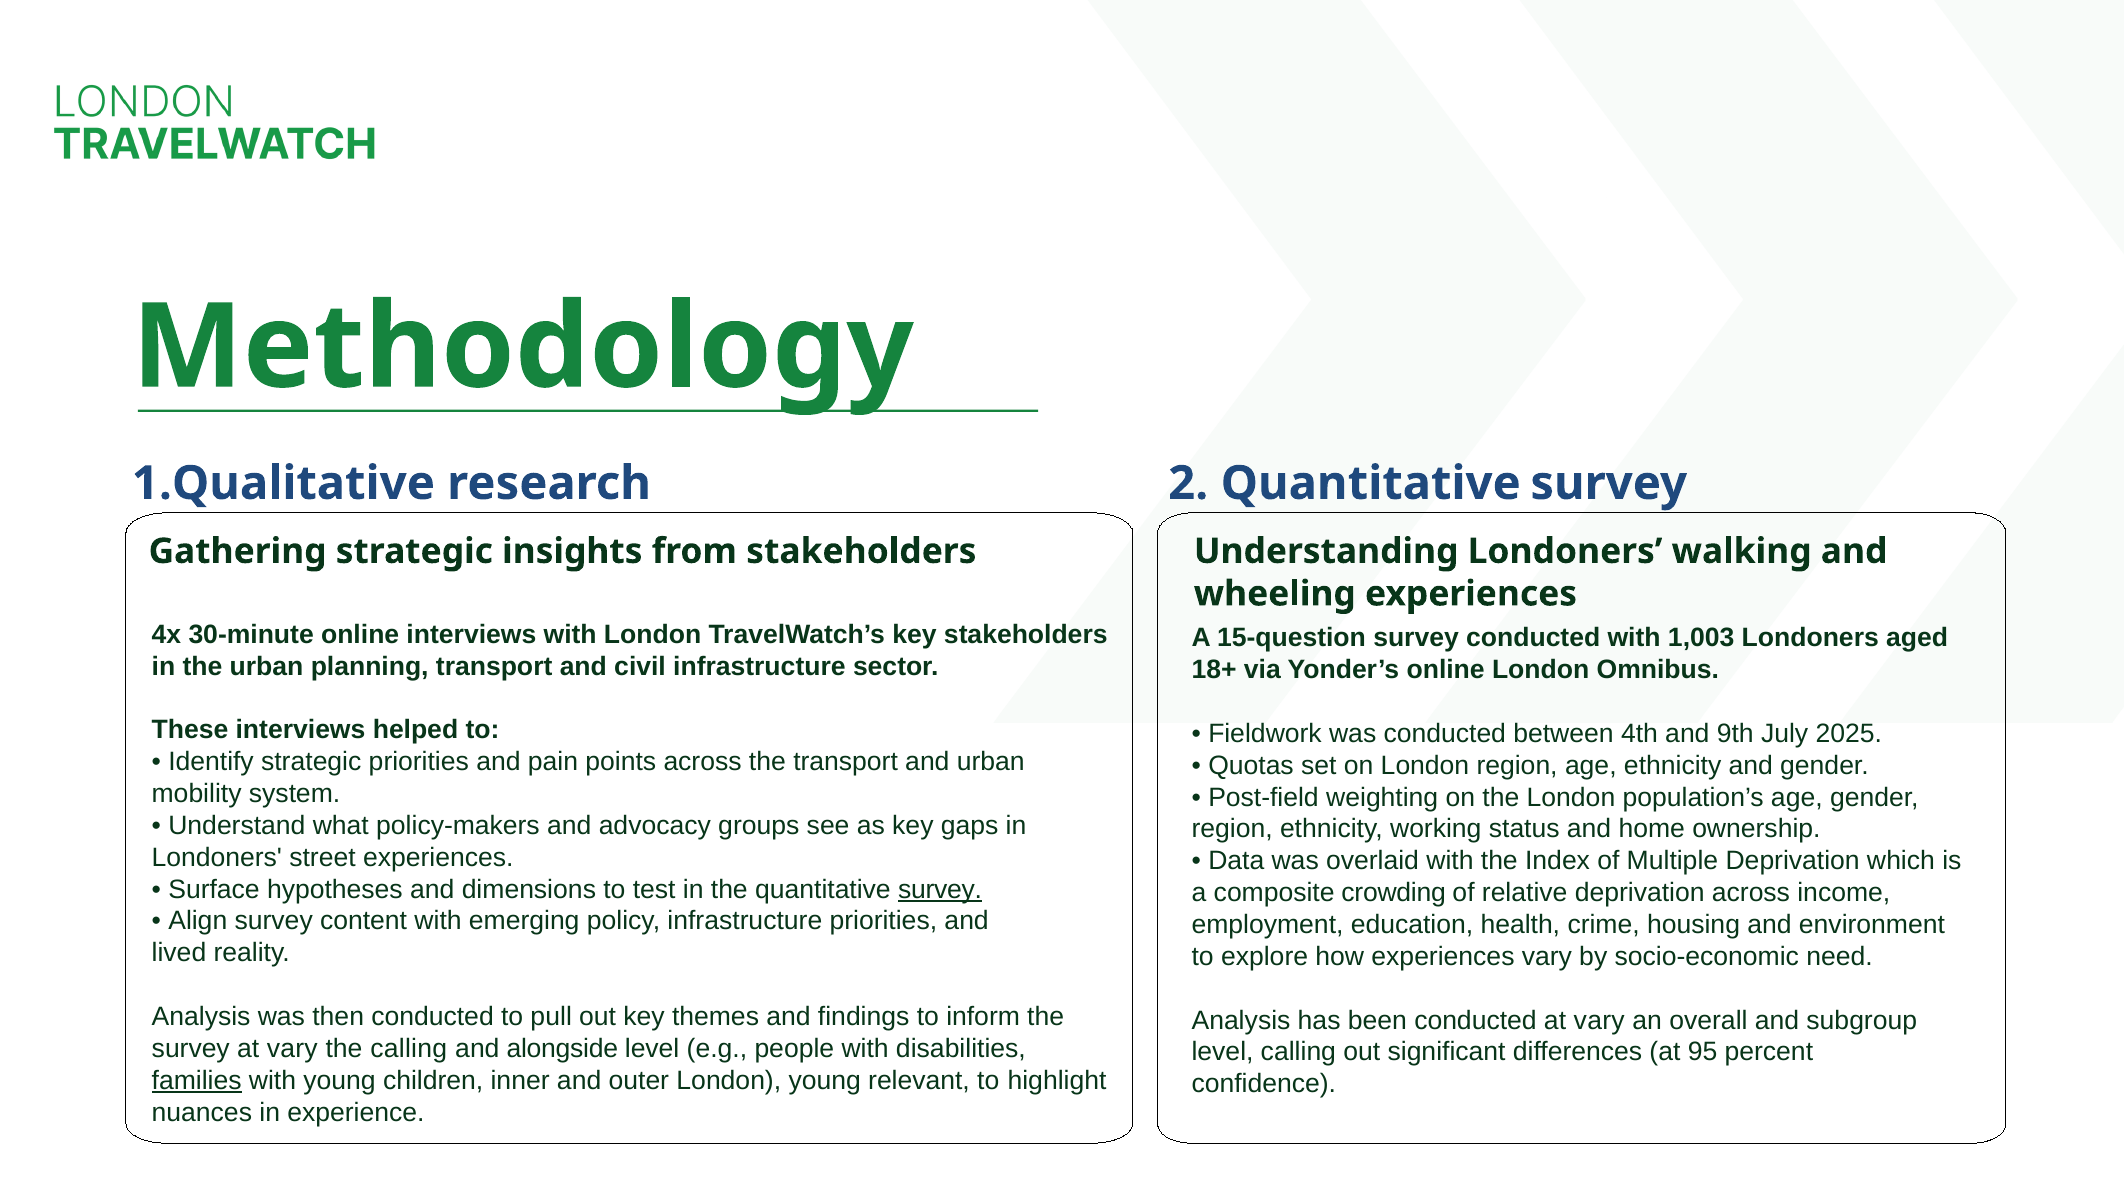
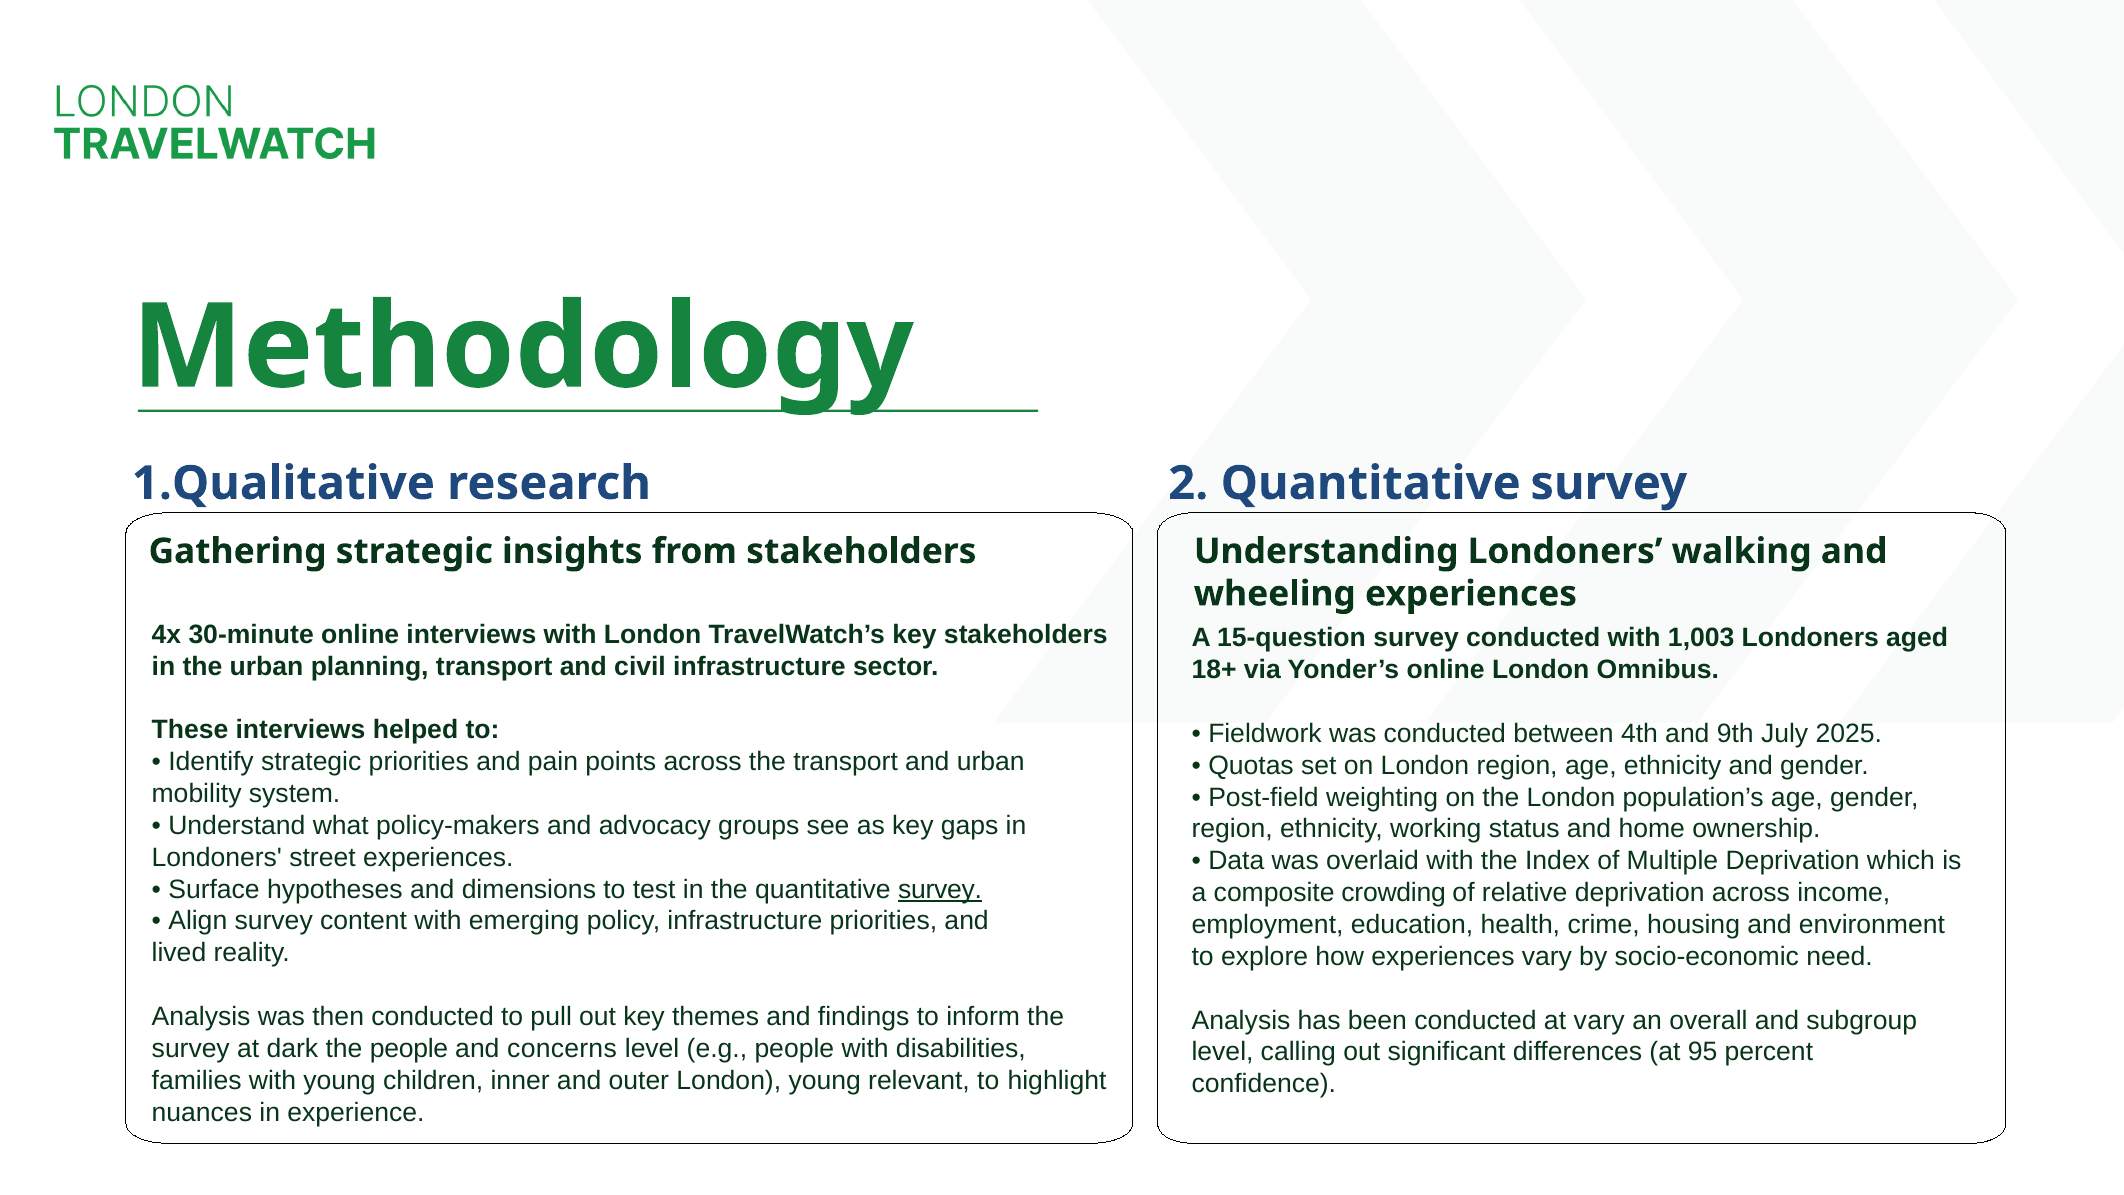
survey at vary: vary -> dark (292, 1048)
the calling: calling -> people (409, 1048)
alongside: alongside -> concerns (562, 1048)
families underline: present -> none (197, 1080)
